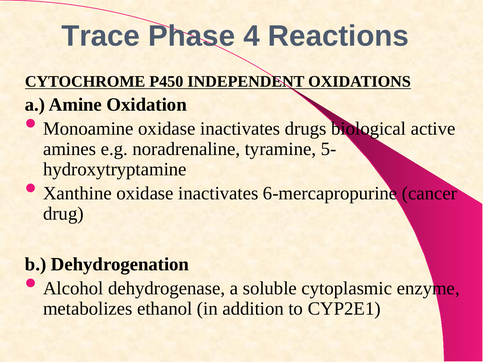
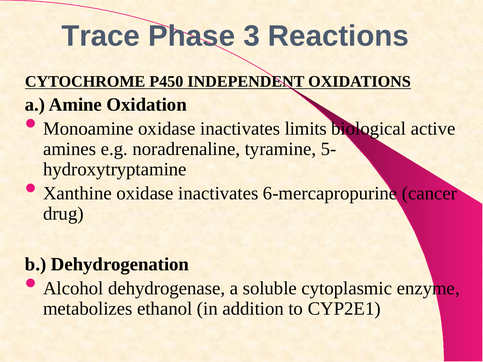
4: 4 -> 3 (252, 36)
drugs: drugs -> limits (306, 129)
